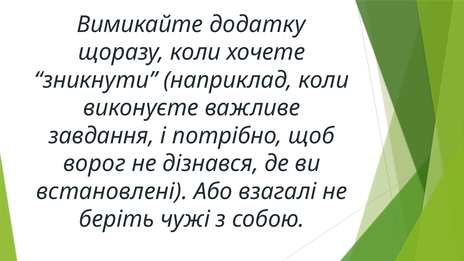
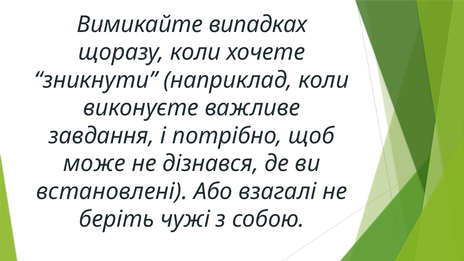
додатку: додатку -> випадках (258, 24)
ворог: ворог -> може (94, 164)
